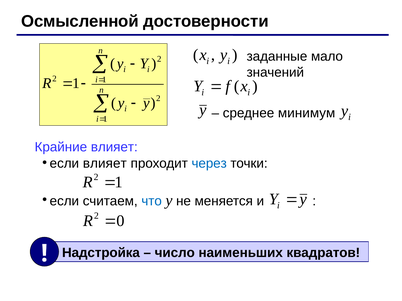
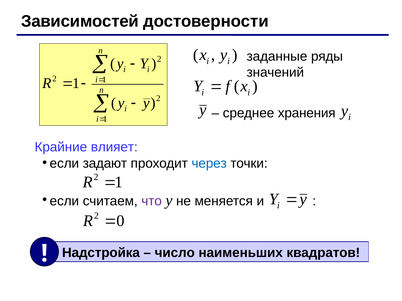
Осмысленной: Осмысленной -> Зависимостей (80, 21)
мало: мало -> ряды (327, 56)
минимум: минимум -> хранения (307, 113)
если влияет: влияет -> задают (105, 164)
что colour: blue -> purple (152, 201)
